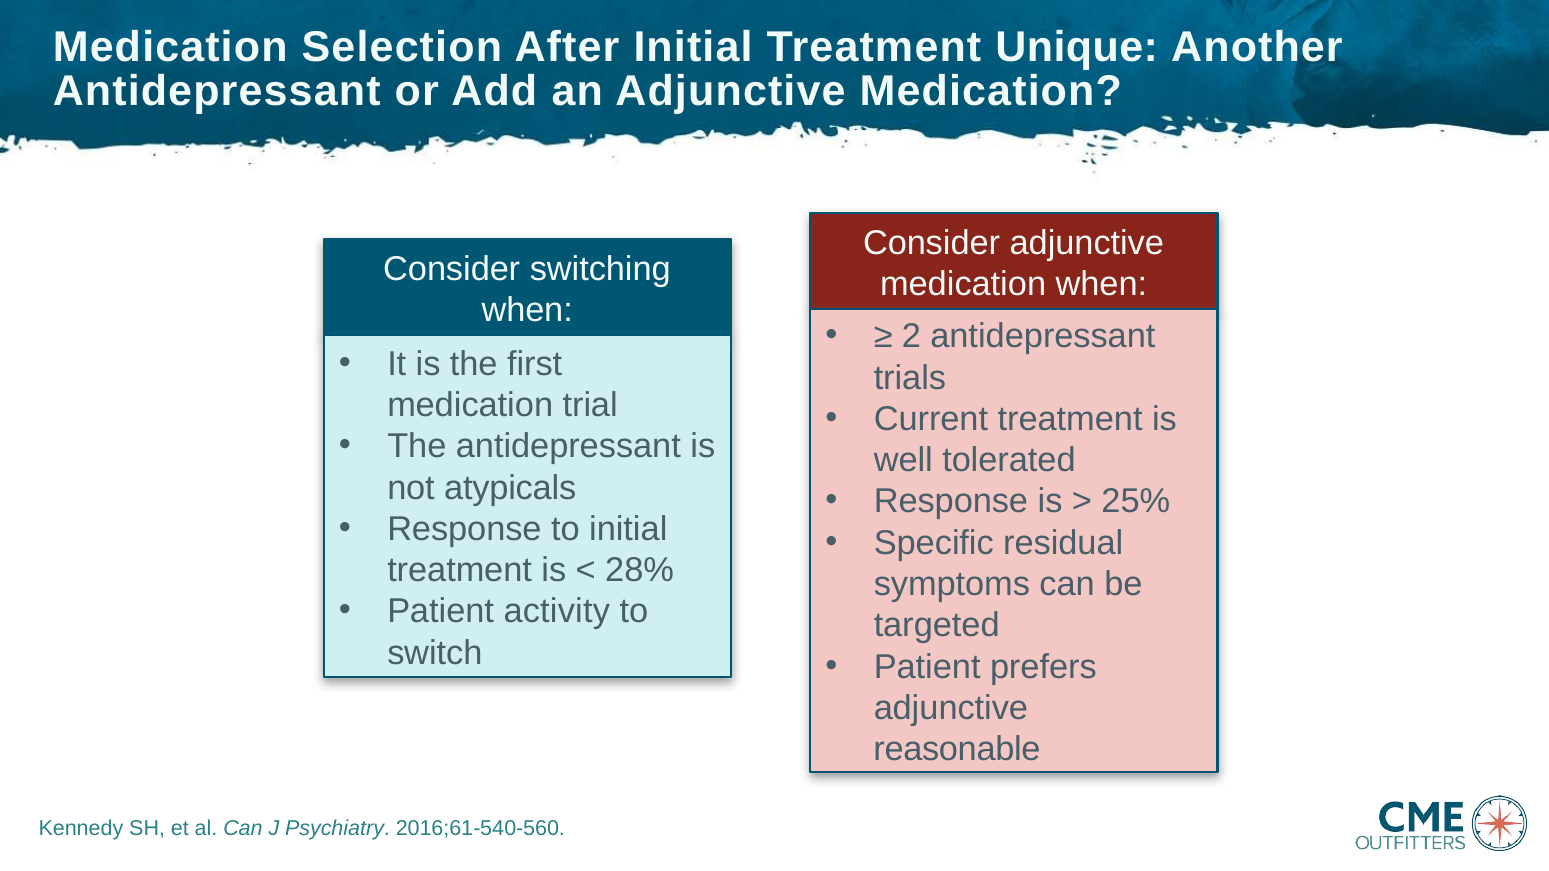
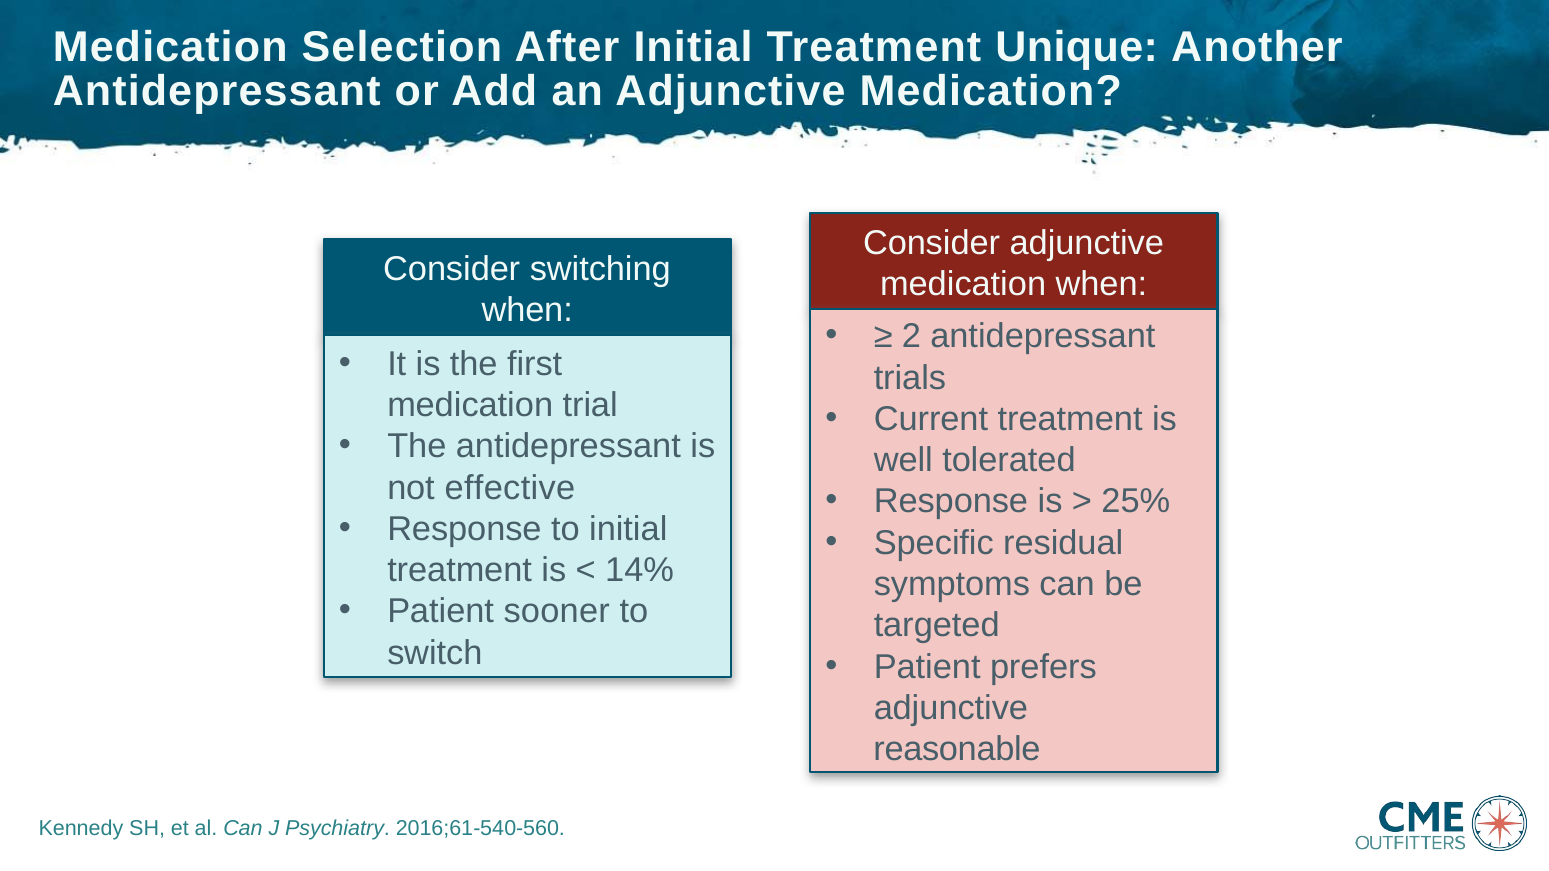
atypicals: atypicals -> effective (510, 488)
28%: 28% -> 14% (640, 571)
activity: activity -> sooner (557, 612)
